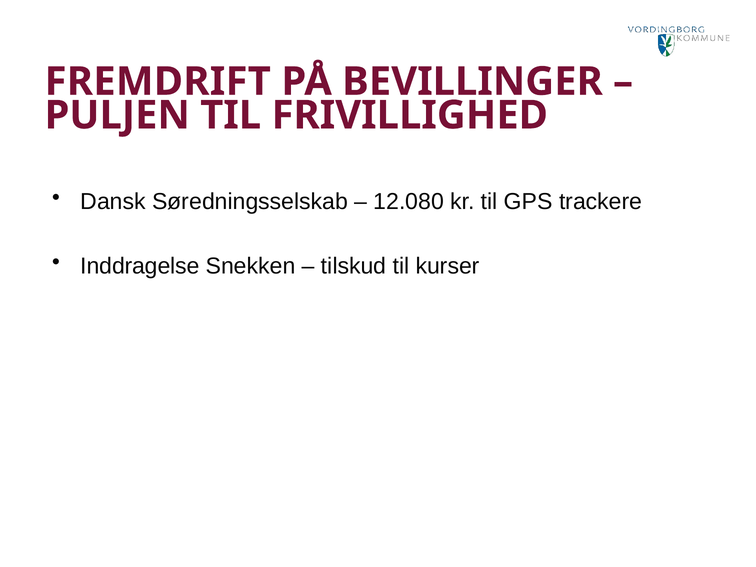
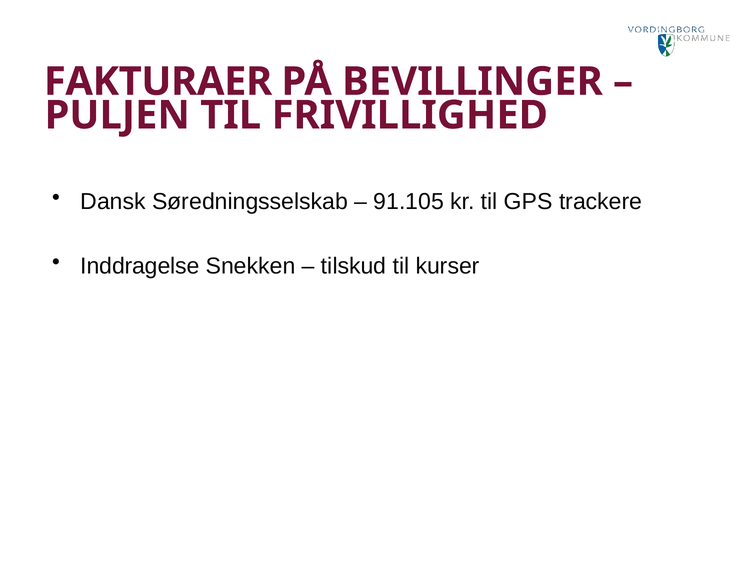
FREMDRIFT: FREMDRIFT -> FAKTURAER (158, 82)
12.080: 12.080 -> 91.105 (409, 201)
